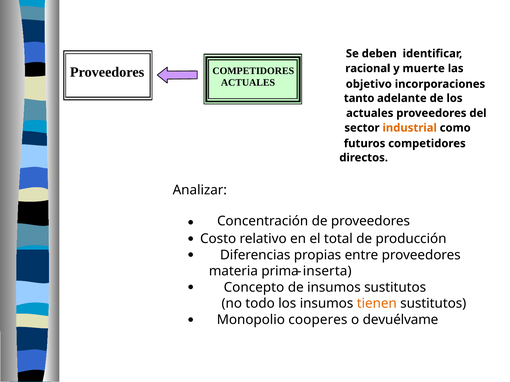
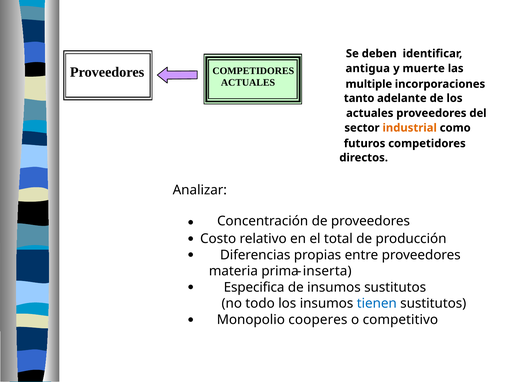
racional: racional -> antigua (368, 69)
objetivo: objetivo -> multiple (369, 84)
Concepto: Concepto -> Especifica (254, 288)
tienen colour: orange -> blue (377, 304)
devuélvame: devuélvame -> competitivo (400, 320)
